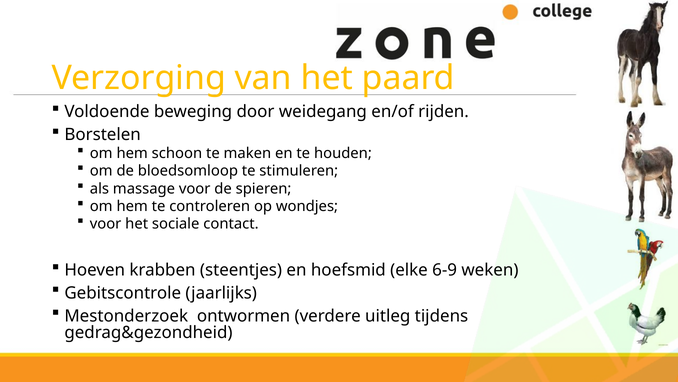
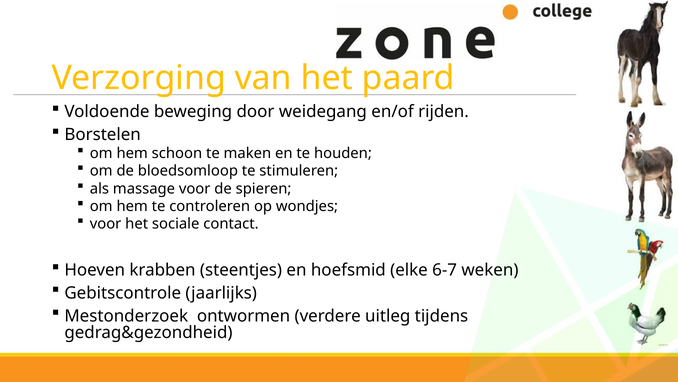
6-9: 6-9 -> 6-7 (445, 270)
